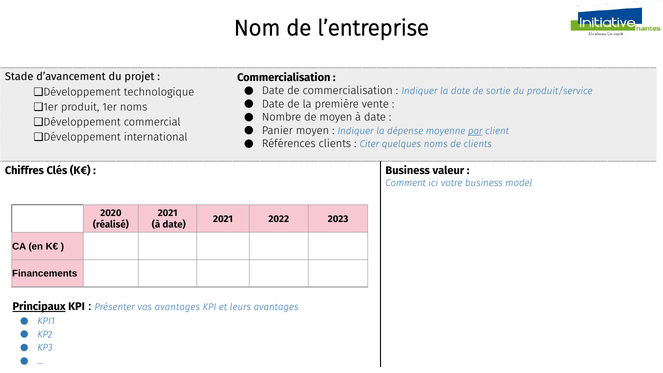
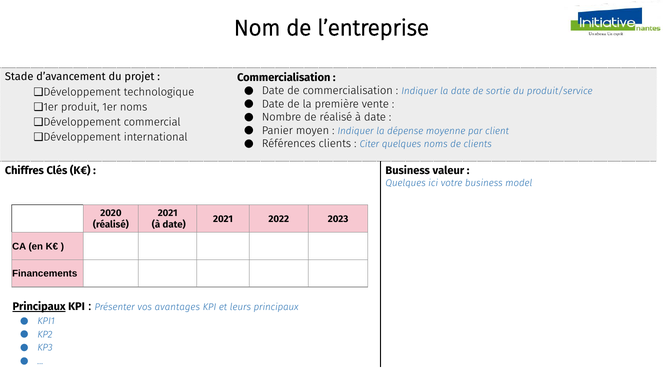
de moyen: moyen -> réalisé (336, 117)
par underline: present -> none (475, 131)
Comment: Comment -> Quelques (406, 183)
leurs avantages: avantages -> principaux (276, 307)
